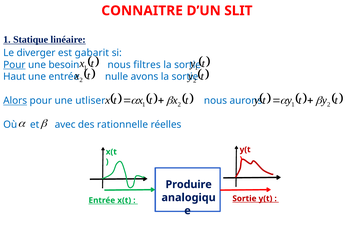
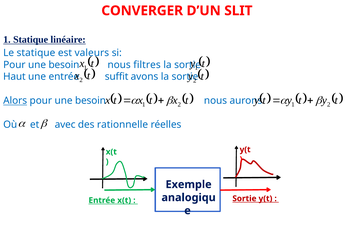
CONNAITRE: CONNAITRE -> CONVERGER (142, 11)
Le diverger: diverger -> statique (36, 53)
gabarit: gabarit -> valeurs (92, 53)
Pour underline: present -> none (14, 65)
nulle: nulle -> suffit (117, 77)
utliser: utliser -> besoin (90, 101)
Produire: Produire -> Exemple (189, 185)
